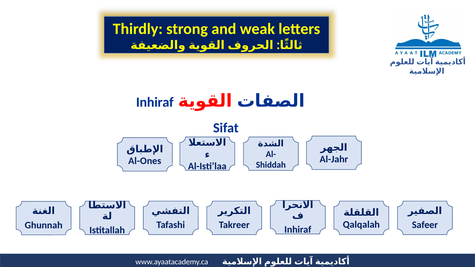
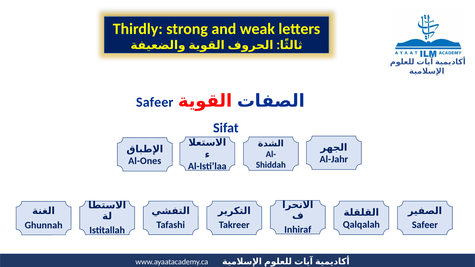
Inhiraf: Inhiraf -> Safeer (155, 102)
